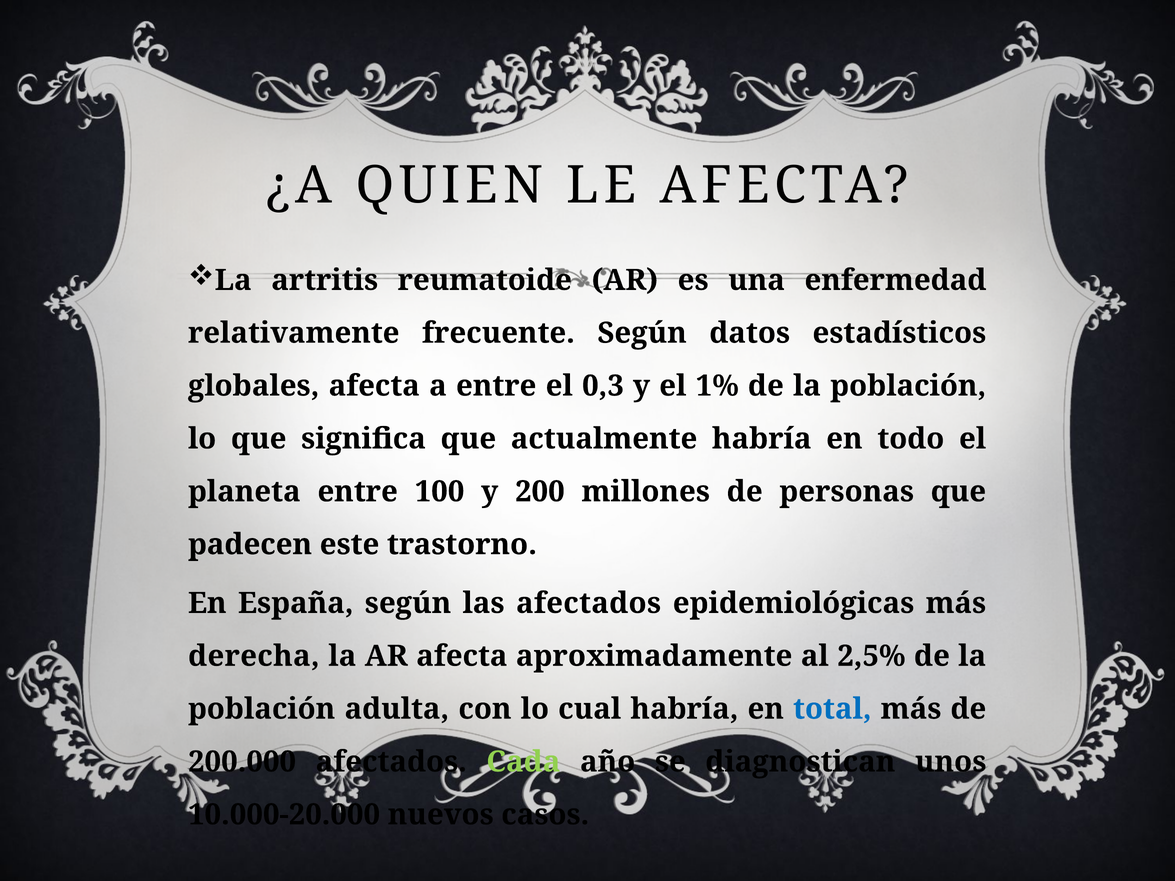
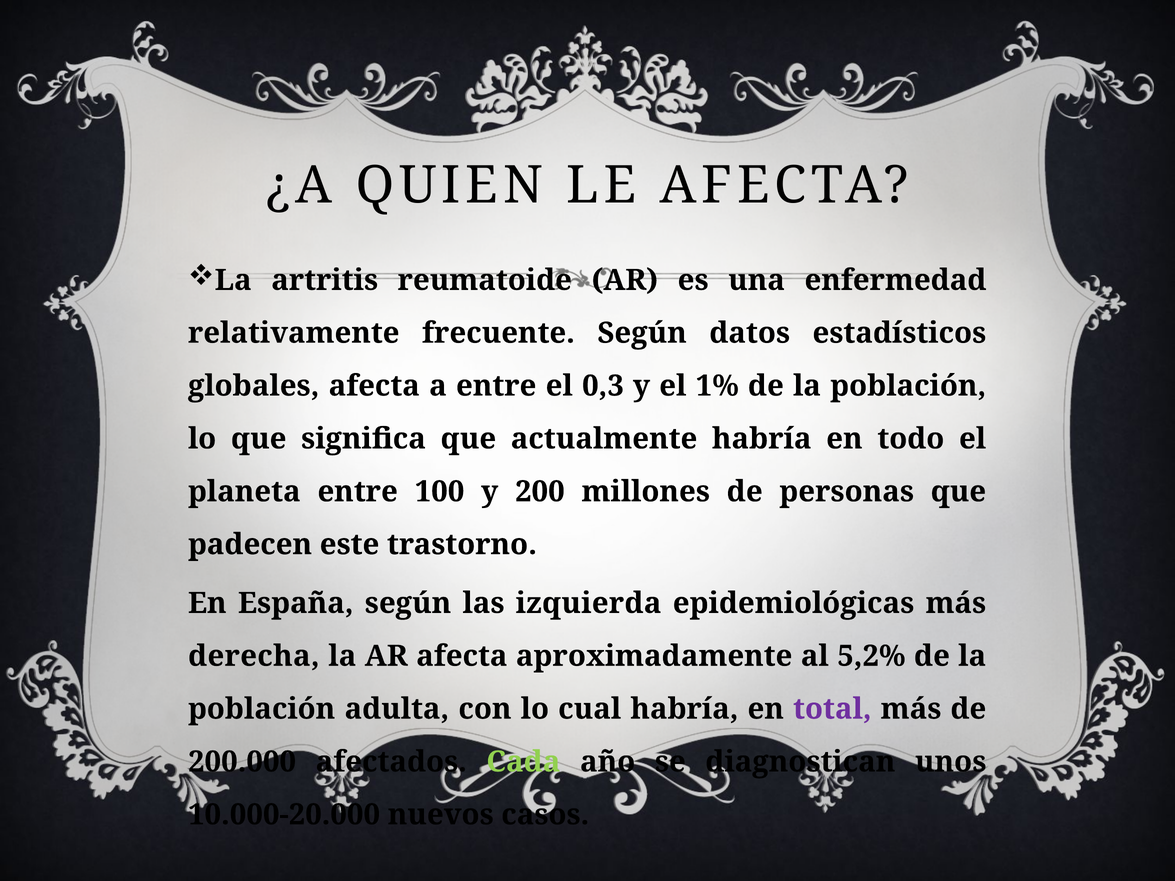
las afectados: afectados -> izquierda (589, 603)
2,5%: 2,5% -> 5,2% (871, 656)
total colour: blue -> purple (832, 709)
